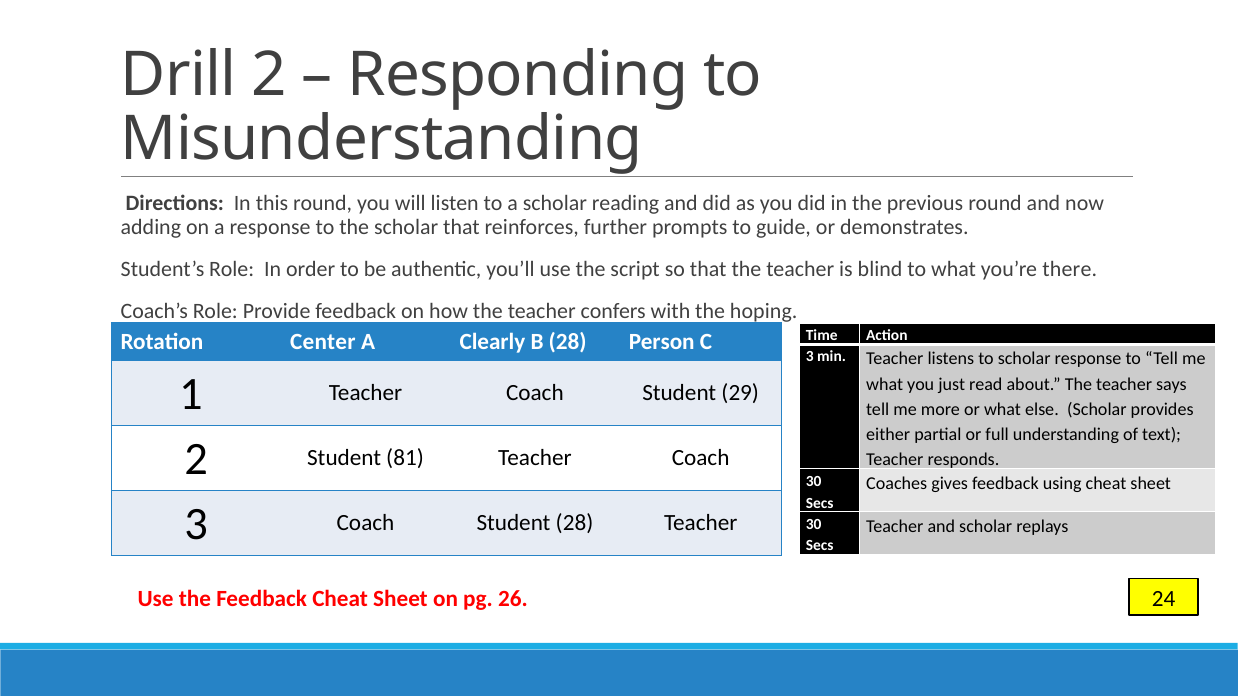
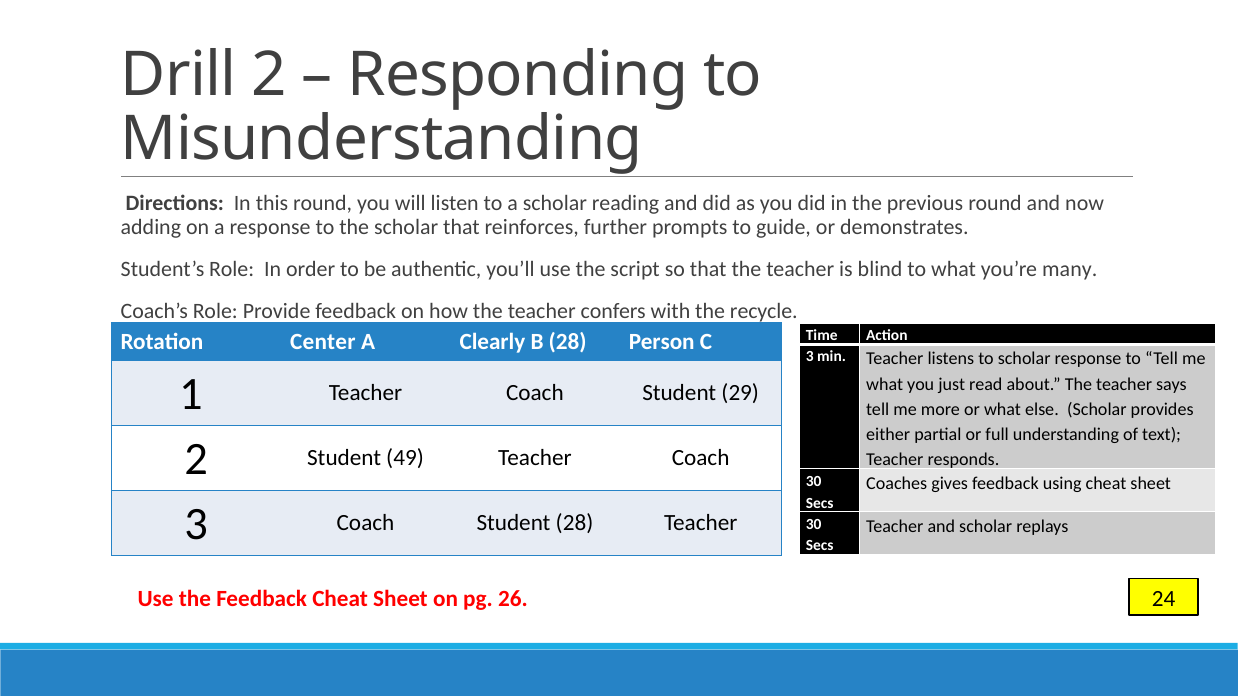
there: there -> many (1070, 269)
hoping: hoping -> recycle (764, 311)
81: 81 -> 49 (405, 458)
